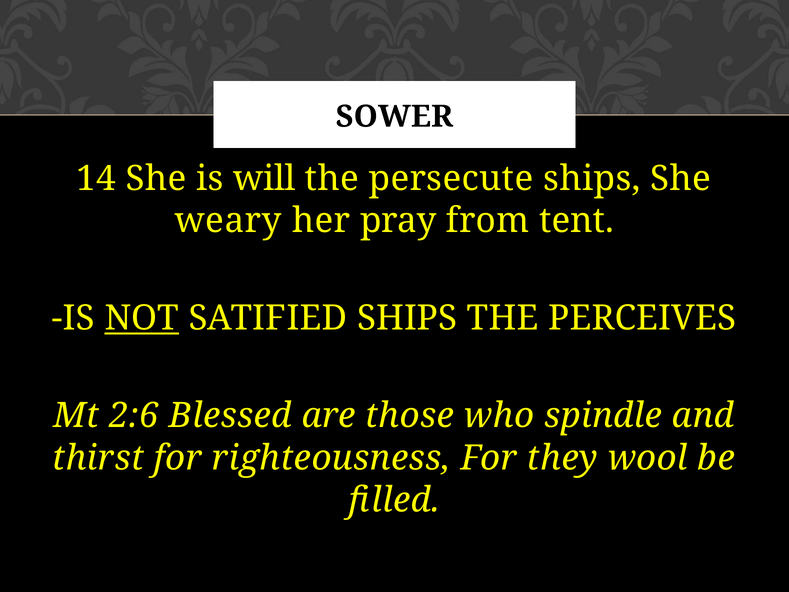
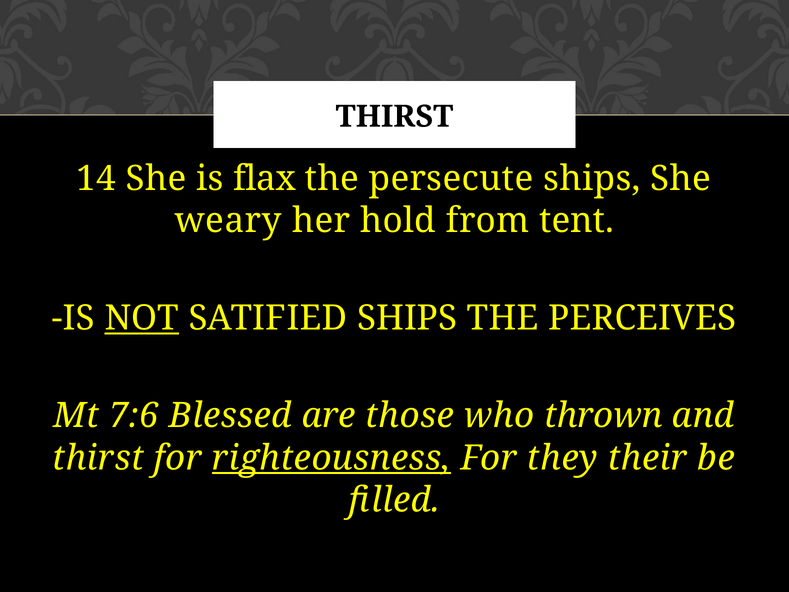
SOWER: SOWER -> THIRST (394, 117)
will: will -> flax (264, 179)
pray: pray -> hold (398, 221)
2:6: 2:6 -> 7:6 (134, 416)
spindle: spindle -> thrown (603, 416)
righteousness underline: none -> present (331, 458)
wool: wool -> their (647, 458)
